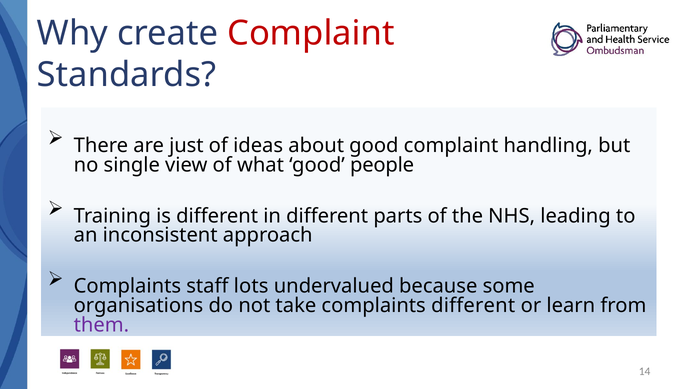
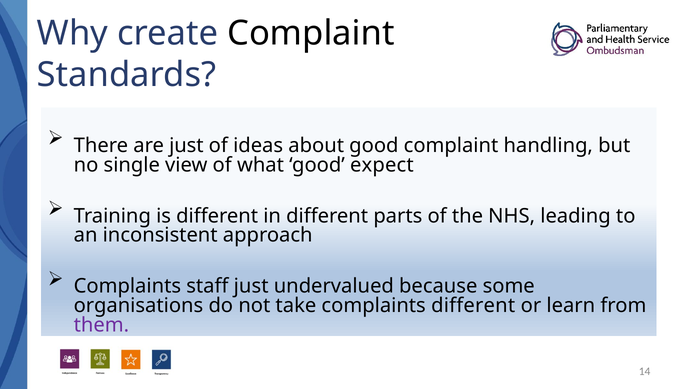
Complaint colour: red -> black (311, 34)
people: people -> expect (382, 165)
staff lots: lots -> just (251, 286)
